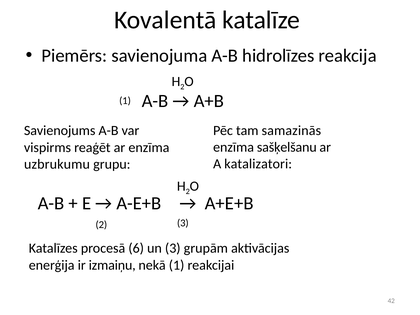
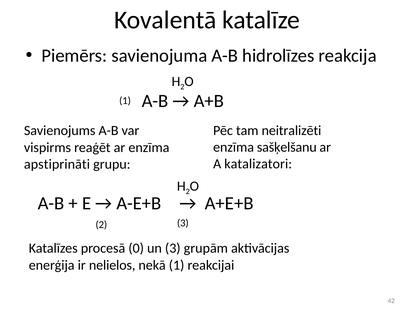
samazinās: samazinās -> neitralizēti (291, 130)
uzbrukumu: uzbrukumu -> apstiprināti (57, 164)
6: 6 -> 0 (136, 248)
izmaiņu: izmaiņu -> nelielos (112, 265)
